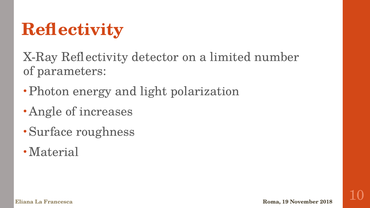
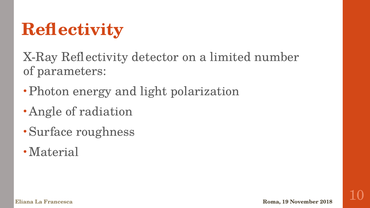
increases: increases -> radiation (106, 112)
